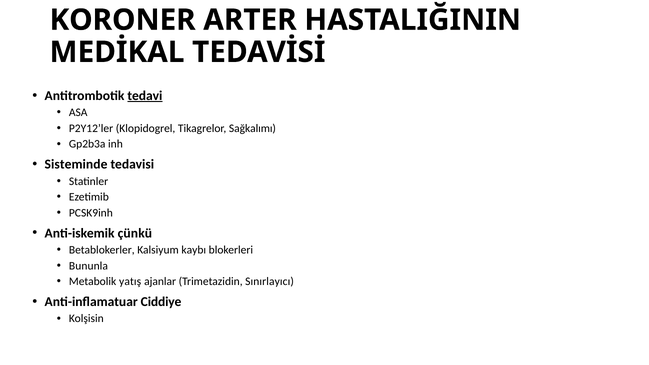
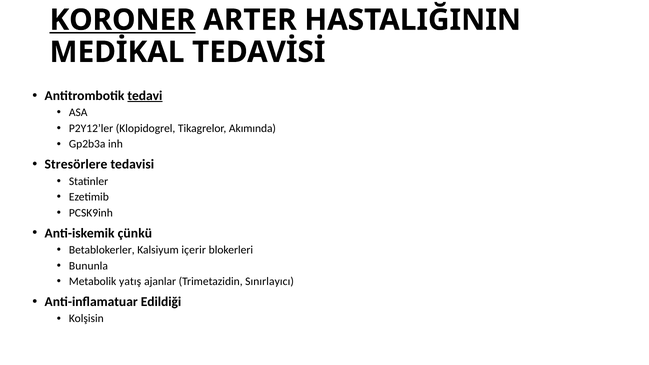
KORONER underline: none -> present (123, 20)
Sağkalımı: Sağkalımı -> Akımında (252, 128)
Sisteminde: Sisteminde -> Stresörlere (76, 164)
kaybı: kaybı -> içerir (194, 250)
Ciddiye: Ciddiye -> Edildiği (161, 302)
